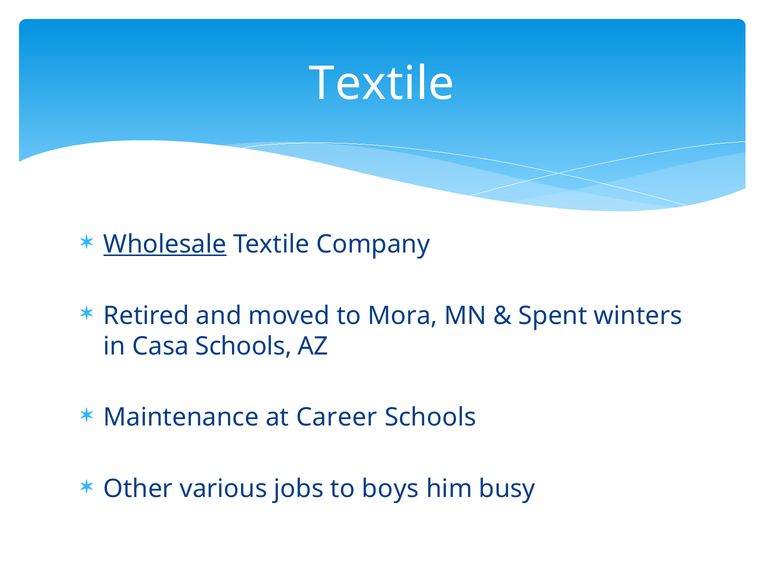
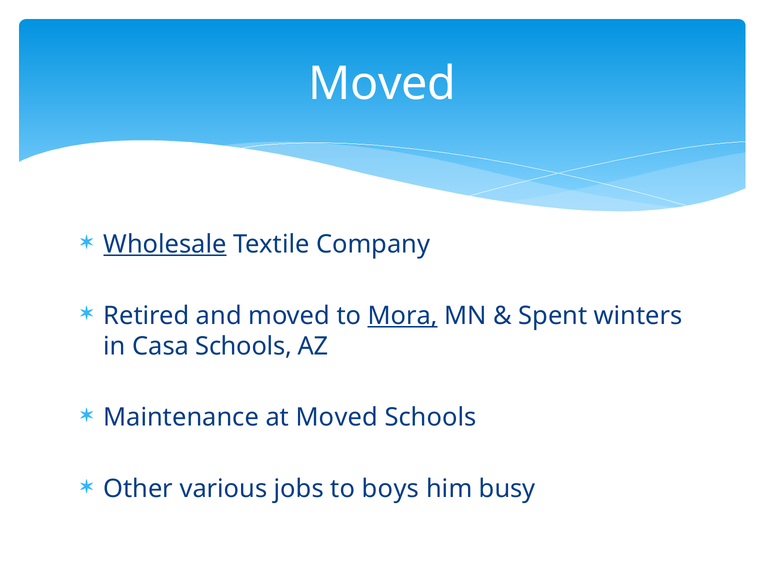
Textile: Textile -> Moved (382, 84)
Mora underline: none -> present (403, 316)
at Career: Career -> Moved (337, 418)
